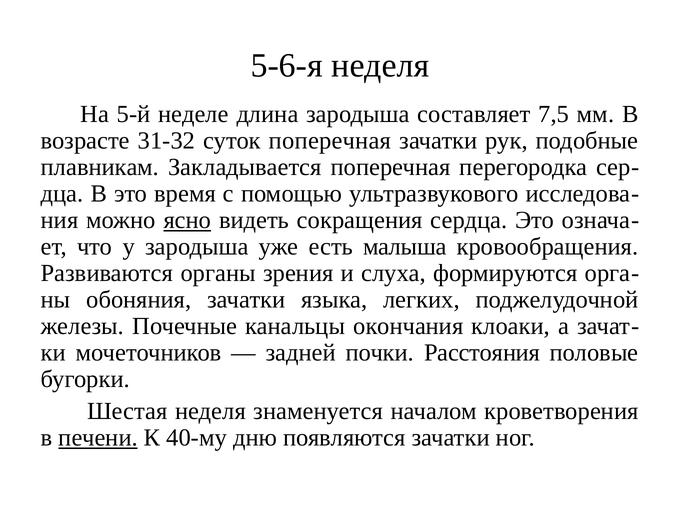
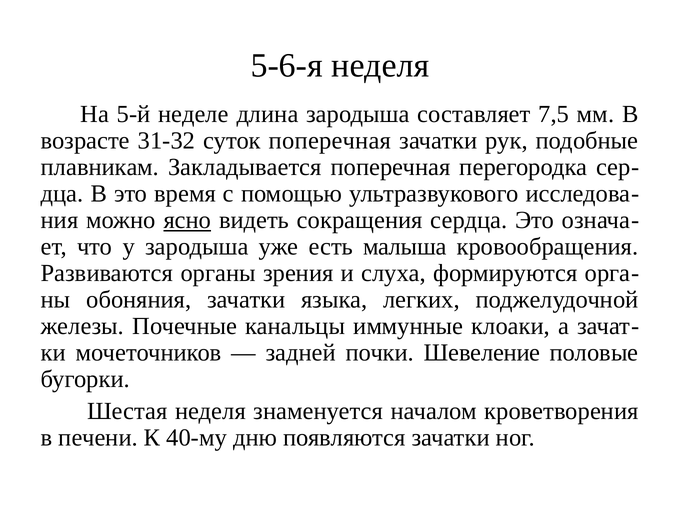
окончания: окончания -> иммунные (408, 326)
Расстояния: Расстояния -> Шевеление (482, 353)
печени underline: present -> none (98, 438)
